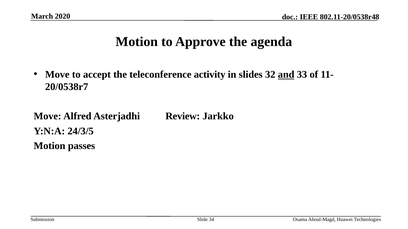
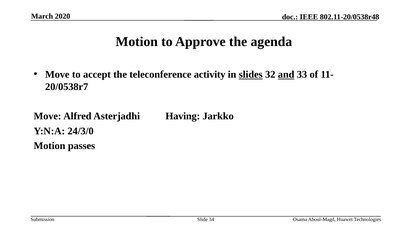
slides underline: none -> present (251, 75)
Review: Review -> Having (183, 117)
24/3/5: 24/3/5 -> 24/3/0 (81, 131)
